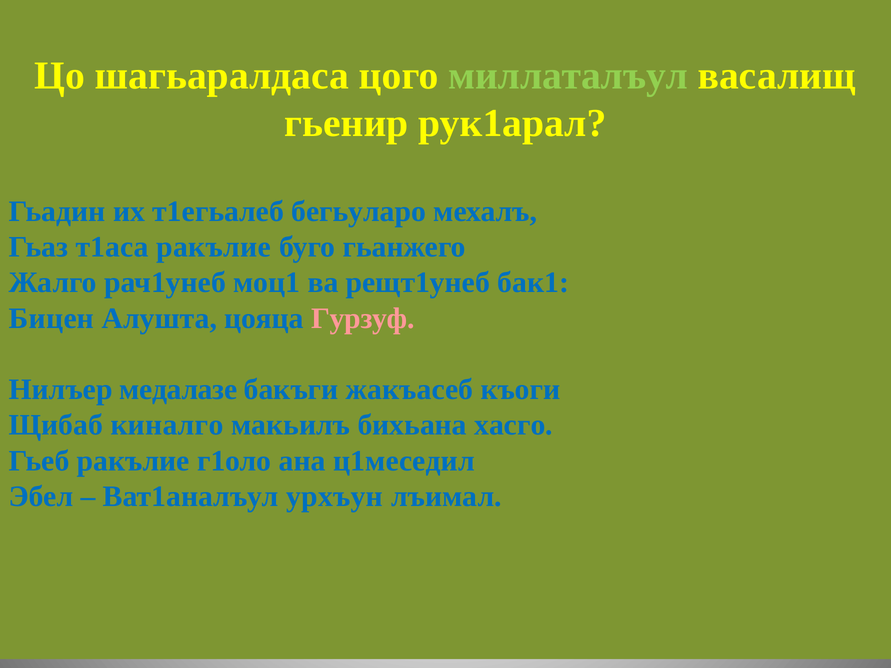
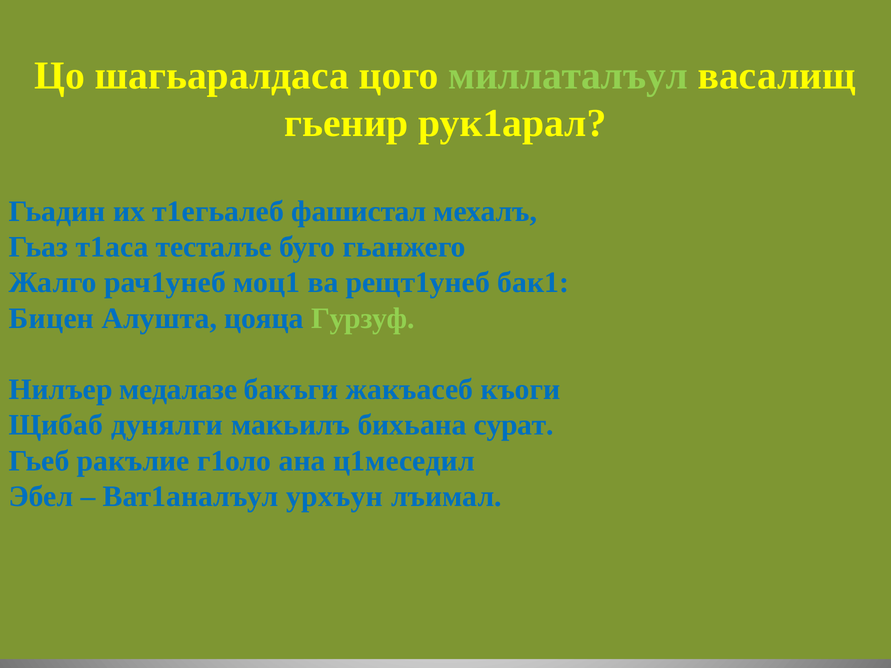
бегьуларо: бегьуларо -> фашистал (359, 211)
т1аса ракълие: ракълие -> тесталъе (214, 247)
Гурзуф colour: pink -> light green (363, 318)
киналго: киналго -> дунялги (167, 425)
хасго: хасго -> сурат (514, 425)
